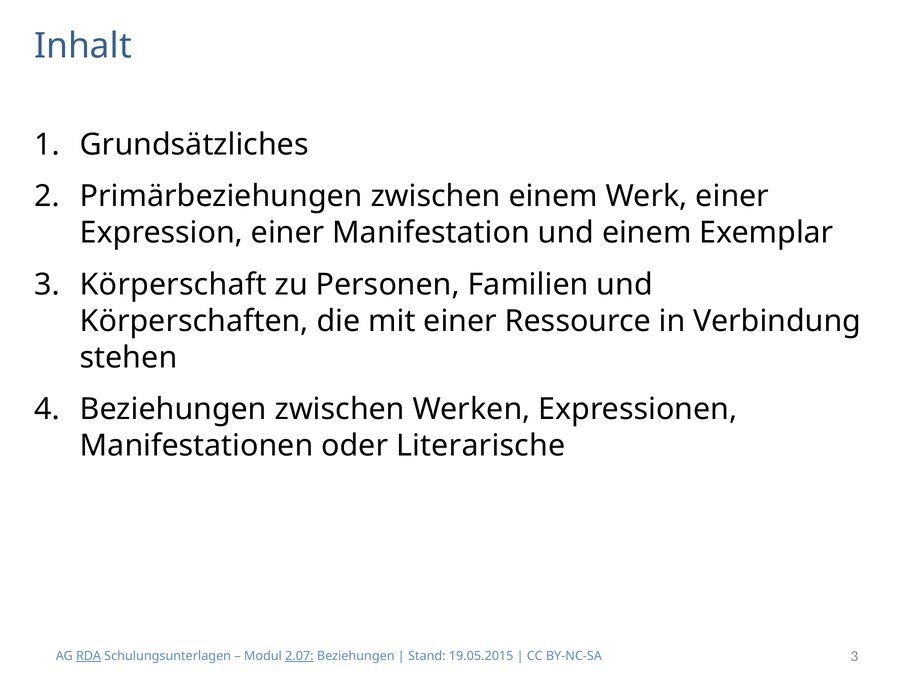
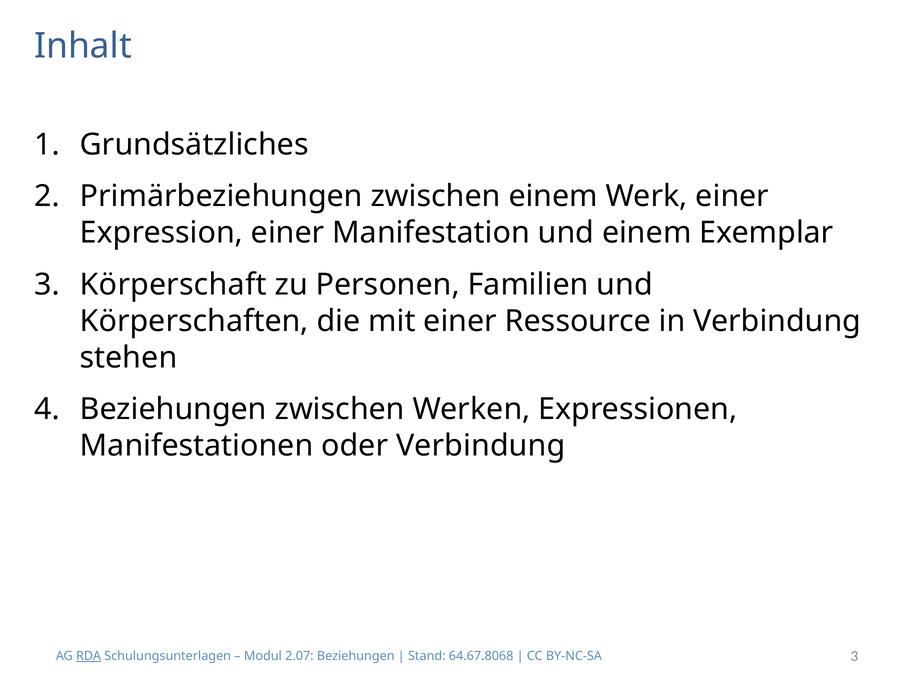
oder Literarische: Literarische -> Verbindung (481, 446)
2.07 underline: present -> none (299, 656)
19.05.2015: 19.05.2015 -> 64.67.8068 (481, 656)
